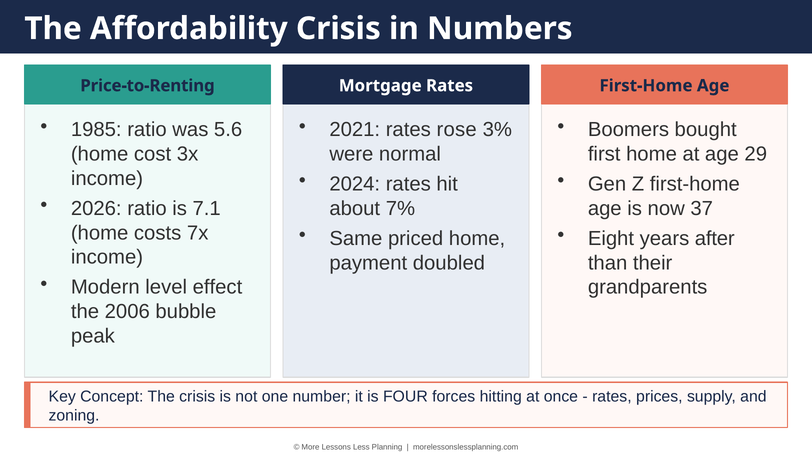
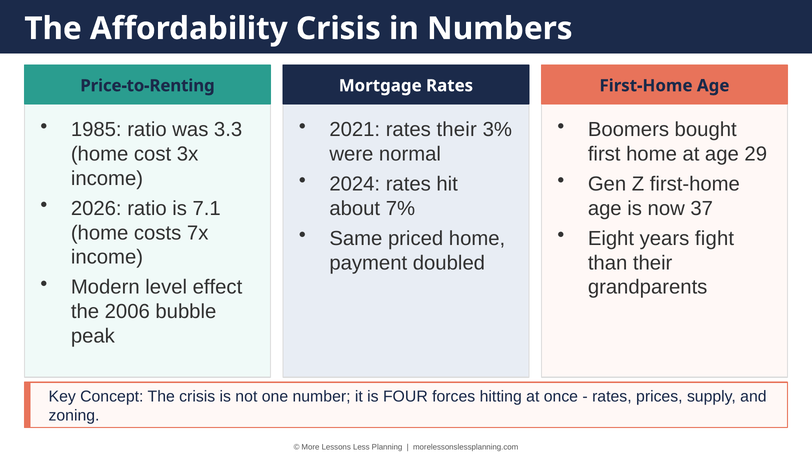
5.6: 5.6 -> 3.3 (228, 130)
rates rose: rose -> their (457, 130)
after: after -> fight (715, 238)
